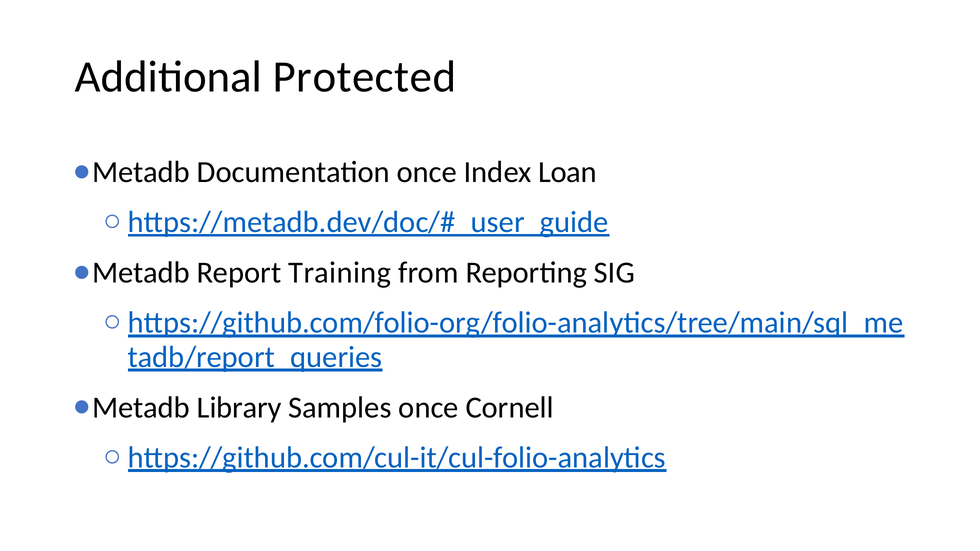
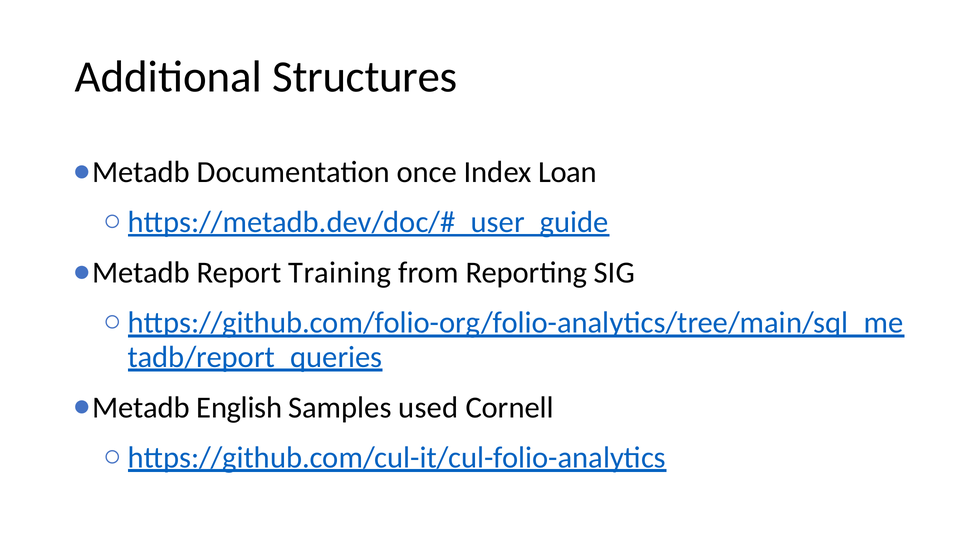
Protected: Protected -> Structures (365, 77)
Library: Library -> English (239, 408)
Samples once: once -> used (428, 408)
